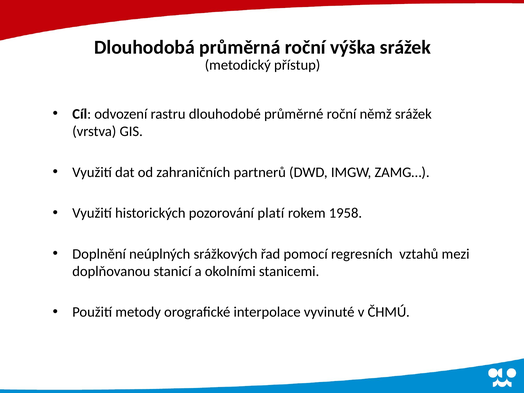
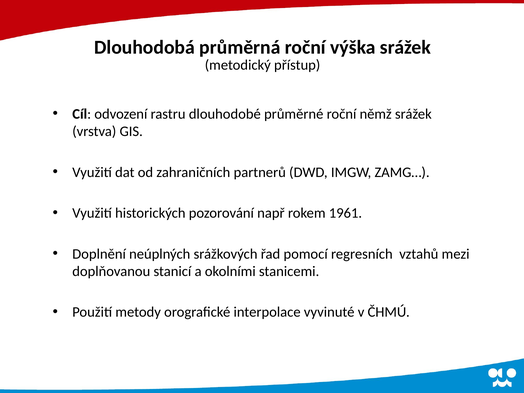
platí: platí -> např (271, 213)
1958: 1958 -> 1961 (345, 213)
